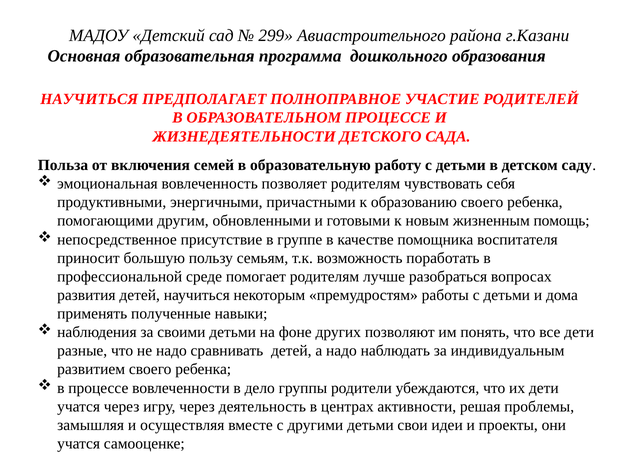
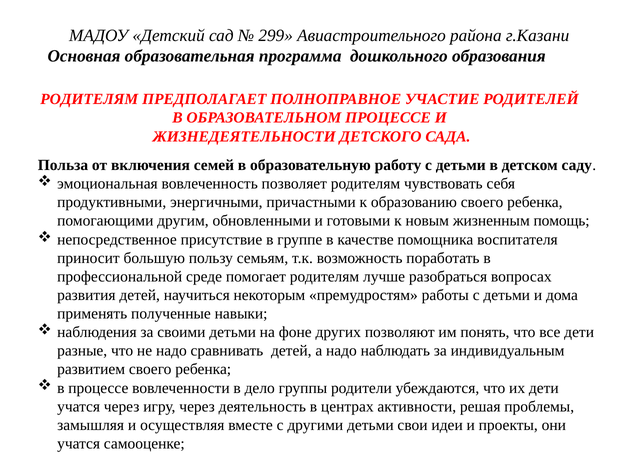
НАУЧИТЬСЯ: НАУЧИТЬСЯ -> РОДИТЕЛЯМ (89, 99)
